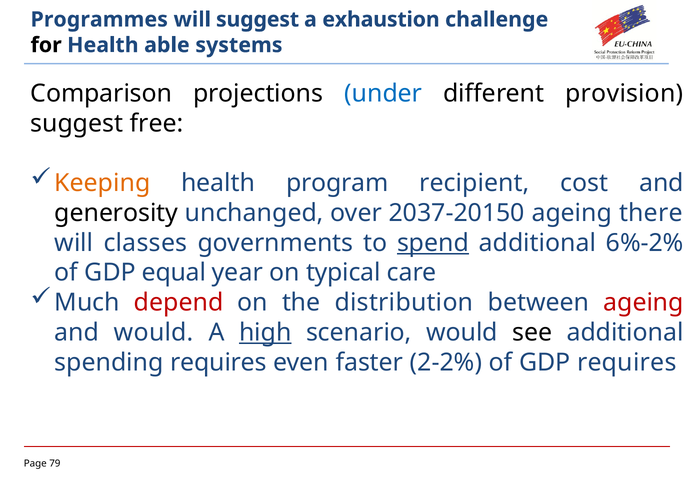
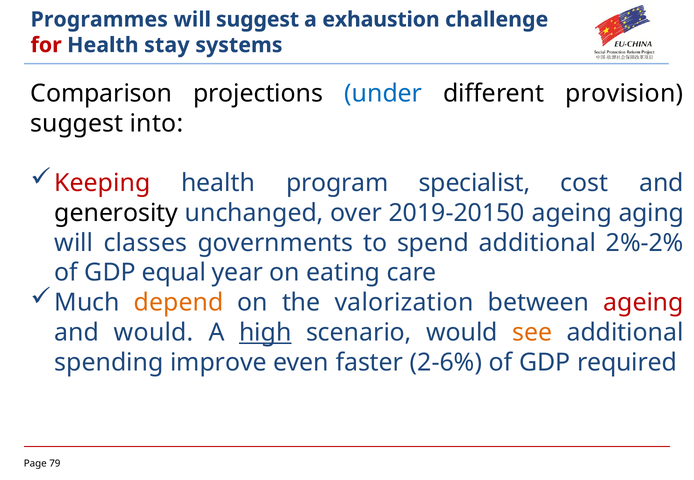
for colour: black -> red (46, 45)
able: able -> stay (167, 45)
free: free -> into (156, 123)
Keeping colour: orange -> red (102, 183)
recipient: recipient -> specialist (475, 183)
2037-20150: 2037-20150 -> 2019-20150 (457, 213)
there: there -> aging (651, 213)
spend underline: present -> none (433, 243)
6%-2%: 6%-2% -> 2%-2% (645, 243)
typical: typical -> eating (343, 273)
depend colour: red -> orange (179, 303)
distribution: distribution -> valorization (404, 303)
see colour: black -> orange (532, 333)
spending requires: requires -> improve (218, 363)
2-2%: 2-2% -> 2-6% (446, 363)
GDP requires: requires -> required (627, 363)
